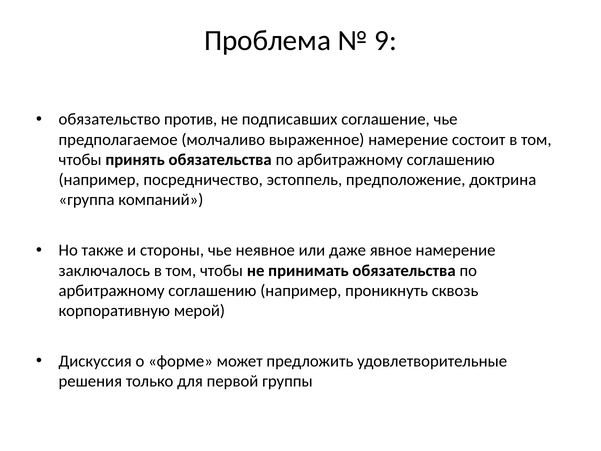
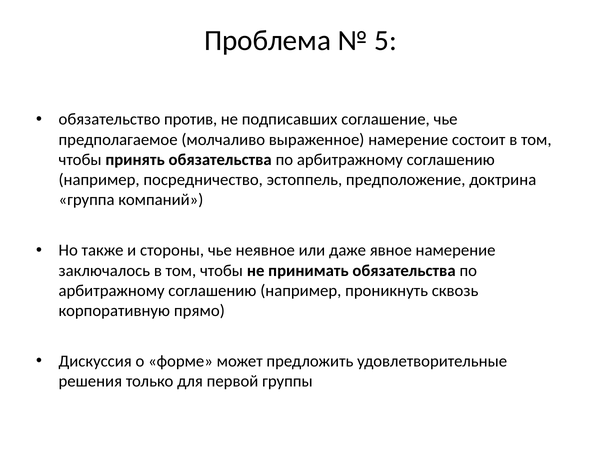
9: 9 -> 5 (386, 41)
мерой: мерой -> прямо (199, 310)
